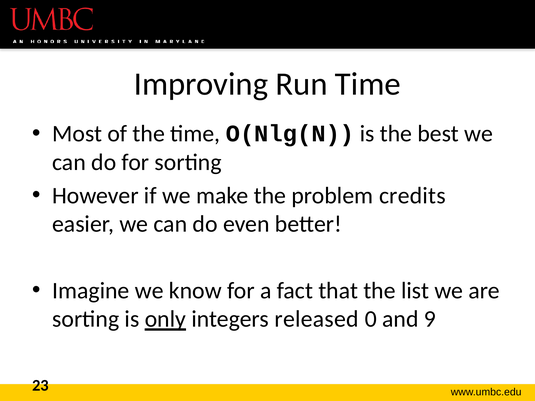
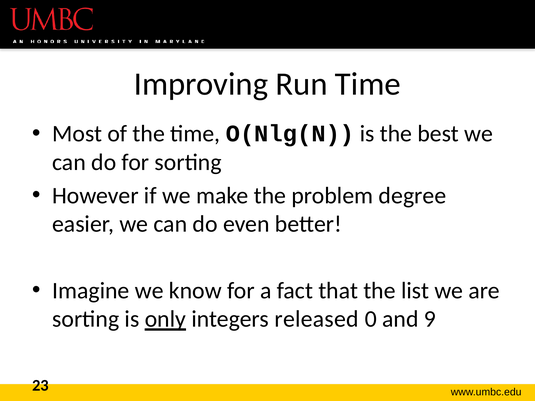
credits: credits -> degree (412, 196)
